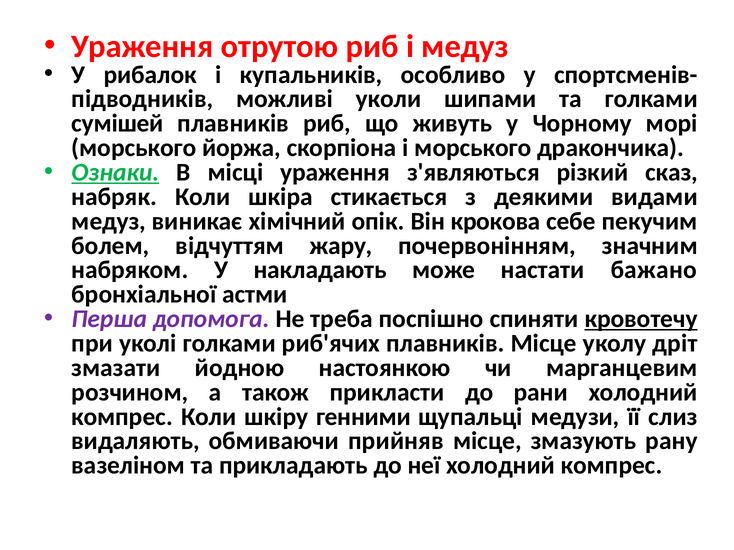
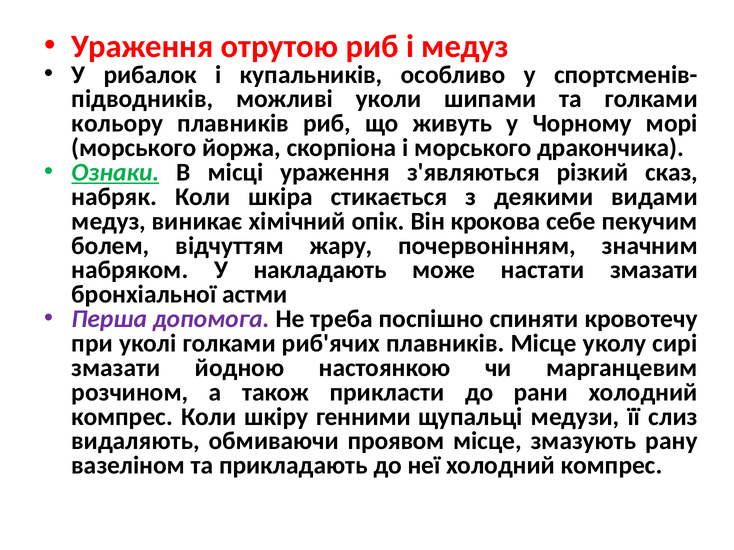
сумішей: сумішей -> кольору (117, 124)
настати бажано: бажано -> змазати (654, 270)
кровотечу underline: present -> none (641, 319)
дріт: дріт -> сирі (675, 344)
прийняв: прийняв -> проявом (396, 441)
